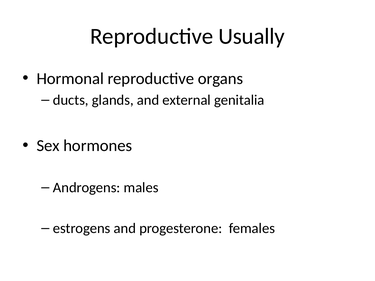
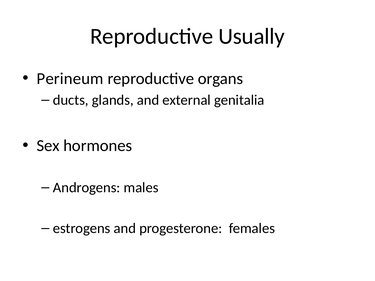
Hormonal: Hormonal -> Perineum (70, 79)
